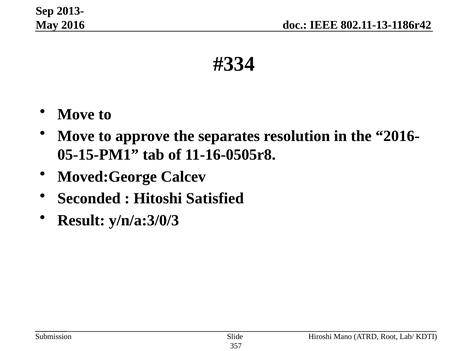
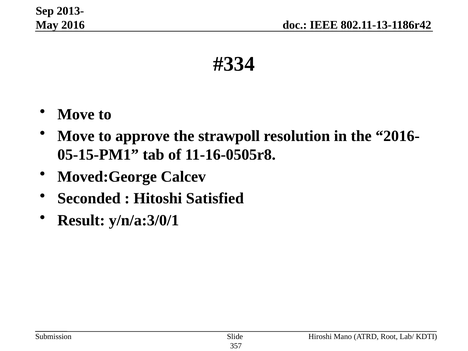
separates: separates -> strawpoll (229, 136)
y/n/a:3/0/3: y/n/a:3/0/3 -> y/n/a:3/0/1 (144, 220)
